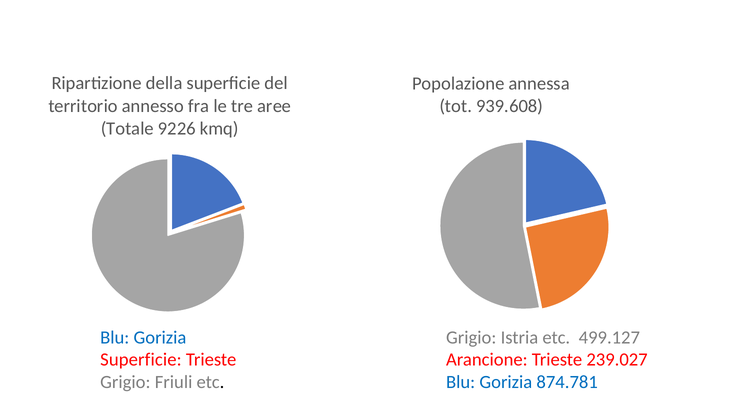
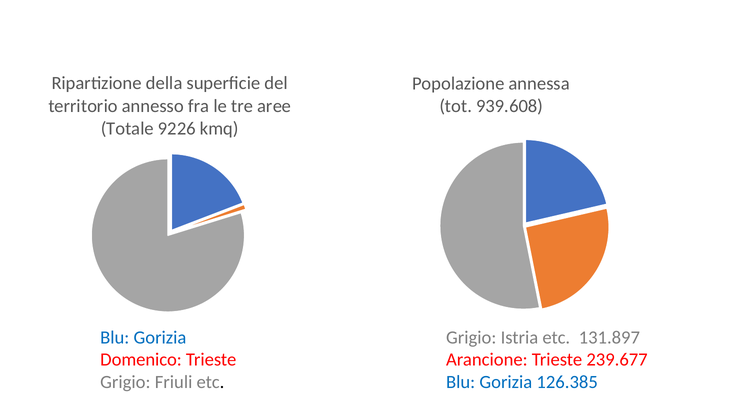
499.127: 499.127 -> 131.897 (609, 337)
Superficie: Superficie -> Domenico (141, 360)
239.027: 239.027 -> 239.677 (617, 360)
874.781: 874.781 -> 126.385 (567, 382)
